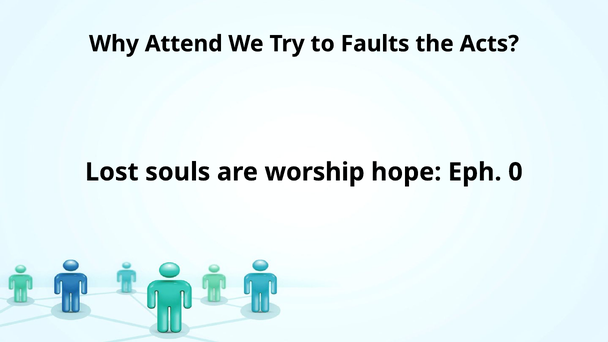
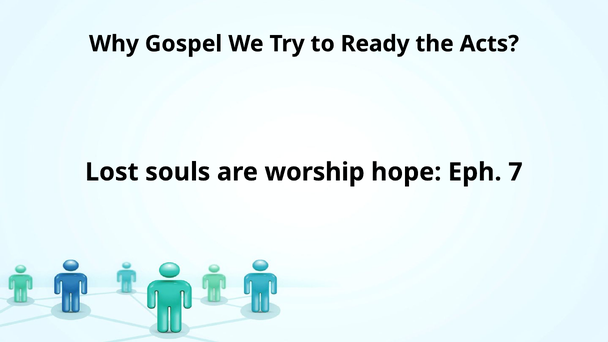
Attend: Attend -> Gospel (184, 44)
Faults: Faults -> Ready (375, 44)
0: 0 -> 7 (515, 172)
